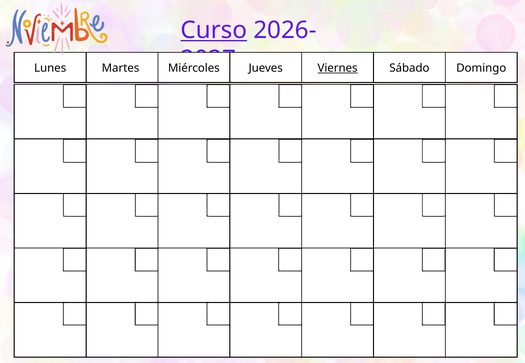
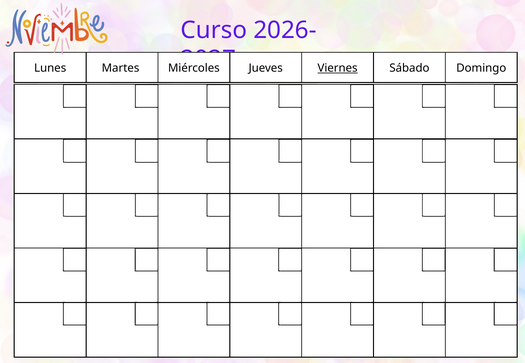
Curso underline: present -> none (214, 30)
